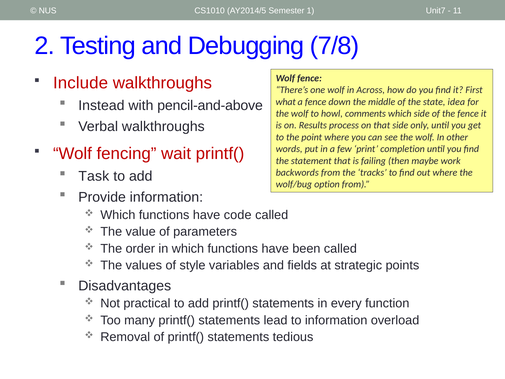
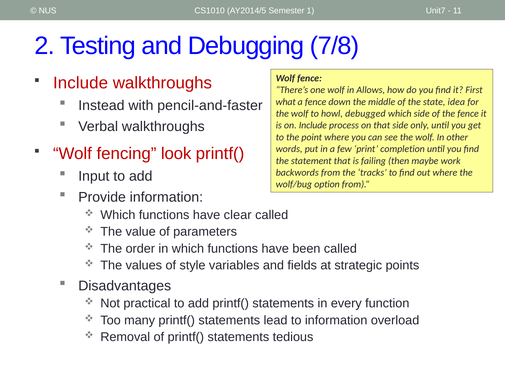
Across: Across -> Allows (371, 90)
pencil-and-above: pencil-and-above -> pencil-and-faster (210, 105)
comments: comments -> debugged (365, 114)
on Results: Results -> Include (313, 125)
wait: wait -> look (176, 154)
Task: Task -> Input (94, 176)
code: code -> clear (238, 215)
